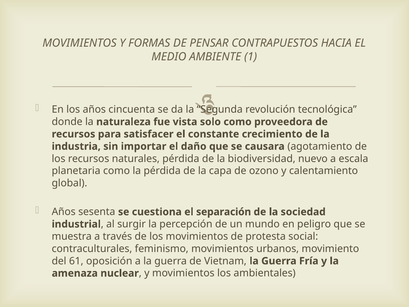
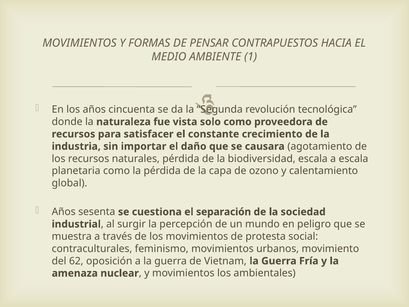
biodiversidad nuevo: nuevo -> escala (313, 159)
61: 61 -> 62 (76, 261)
